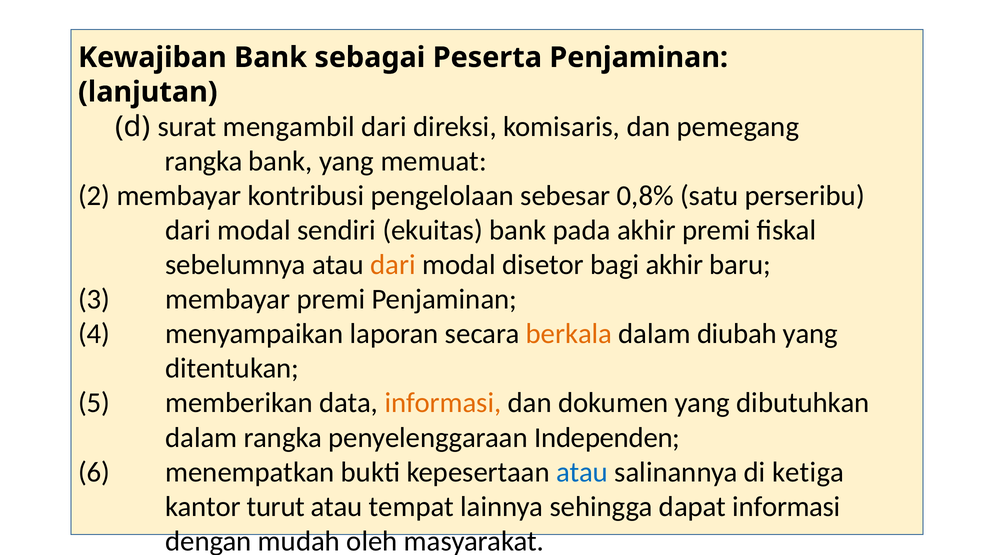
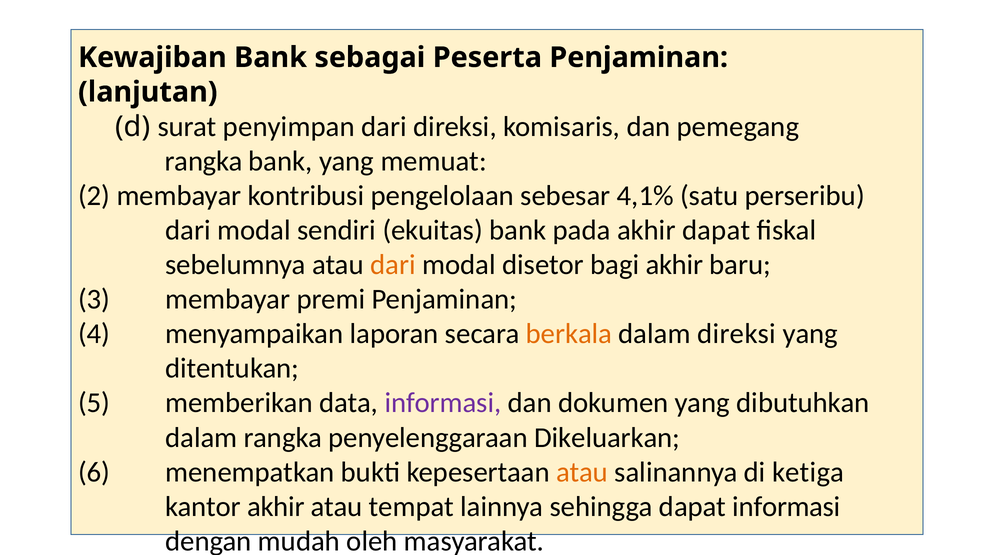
mengambil: mengambil -> penyimpan (289, 127)
0,8%: 0,8% -> 4,1% (645, 196)
akhir premi: premi -> dapat (716, 230)
dalam diubah: diubah -> direksi (737, 334)
informasi colour: orange -> purple (443, 403)
Independen: Independen -> Dikeluarkan (607, 438)
atau colour: blue -> orange (582, 472)
kantor turut: turut -> akhir (276, 507)
